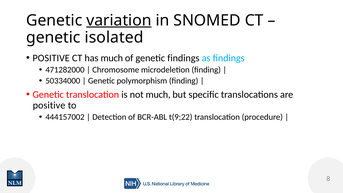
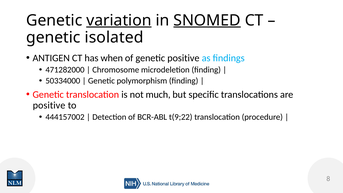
SNOMED underline: none -> present (207, 20)
POSITIVE: POSITIVE -> ANTIGEN (51, 58)
has much: much -> when (112, 58)
genetic findings: findings -> positive (183, 58)
